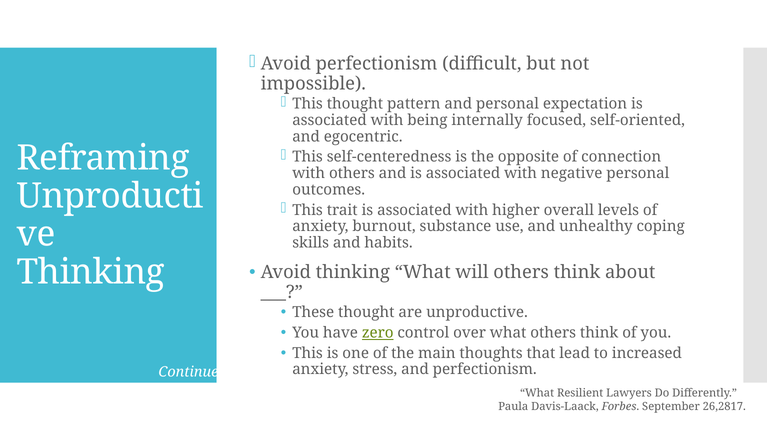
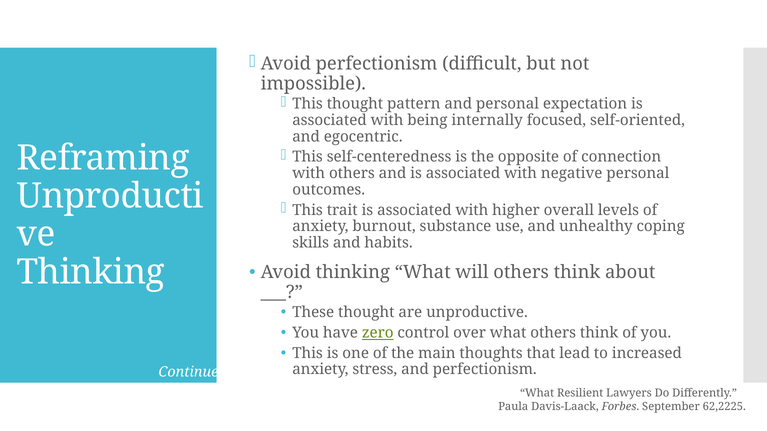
26,2817: 26,2817 -> 62,2225 (724, 407)
